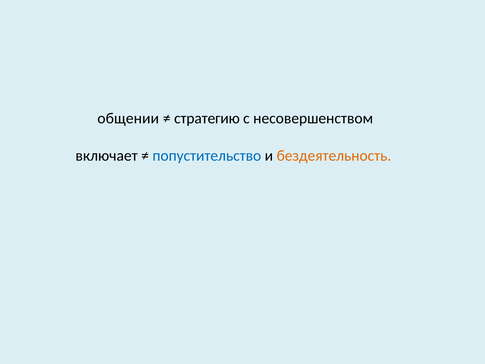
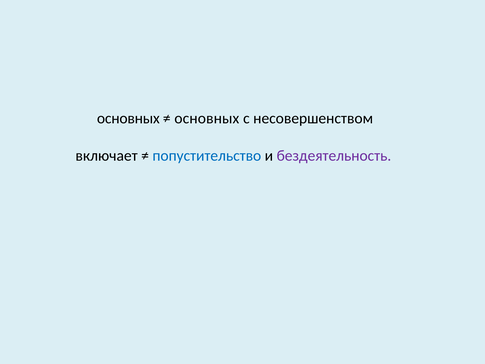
общении: общении -> основных (128, 118)
стратегию: стратегию -> основных (207, 118)
бездеятельность colour: orange -> purple (334, 155)
